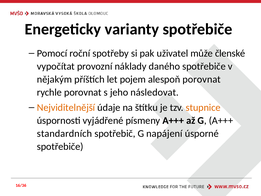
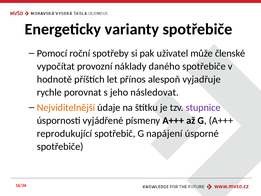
nějakým: nějakým -> hodnotě (54, 79)
pojem: pojem -> přínos (133, 79)
alespoň porovnat: porovnat -> vyjadřuje (202, 79)
stupnice colour: orange -> purple (203, 107)
standardních: standardních -> reprodukující (64, 133)
